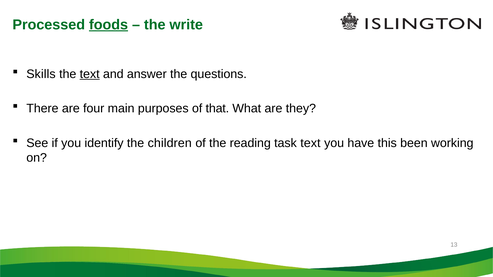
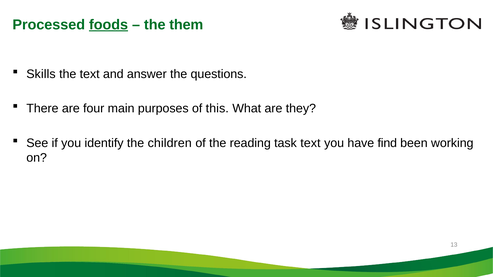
write: write -> them (186, 25)
text underline: present -> none (90, 74)
that: that -> this (217, 109)
this: this -> find (387, 143)
